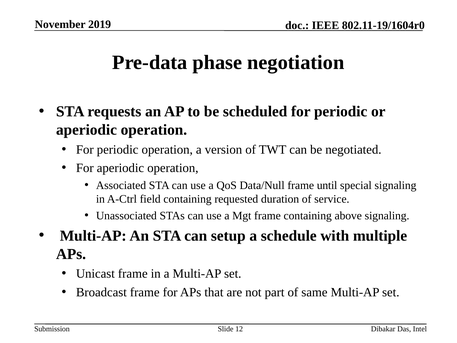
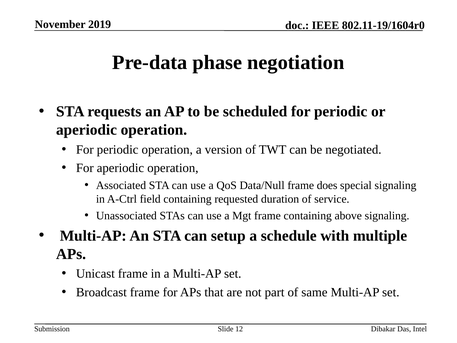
until: until -> does (327, 185)
